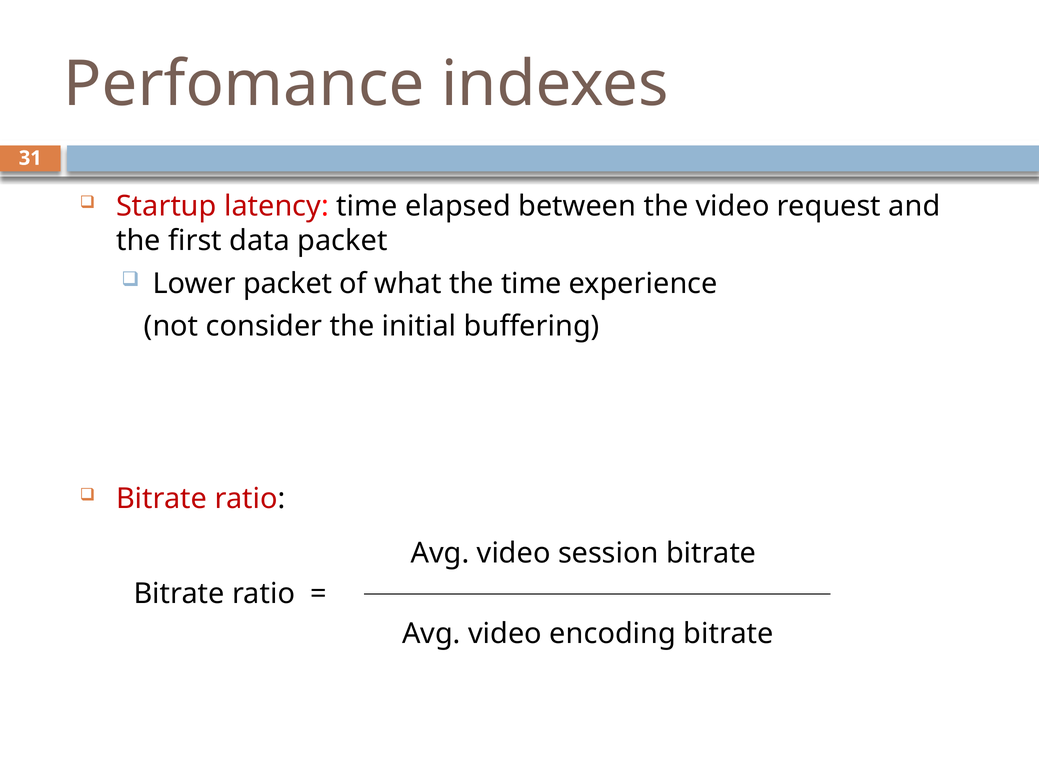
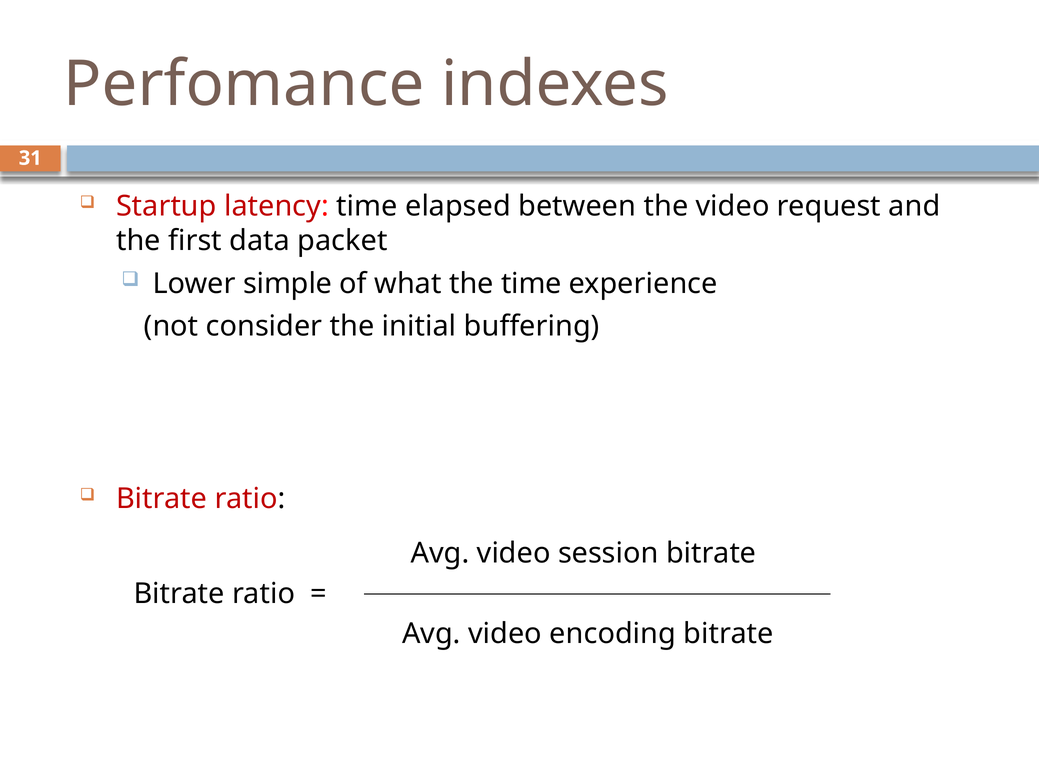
Lower packet: packet -> simple (288, 284)
